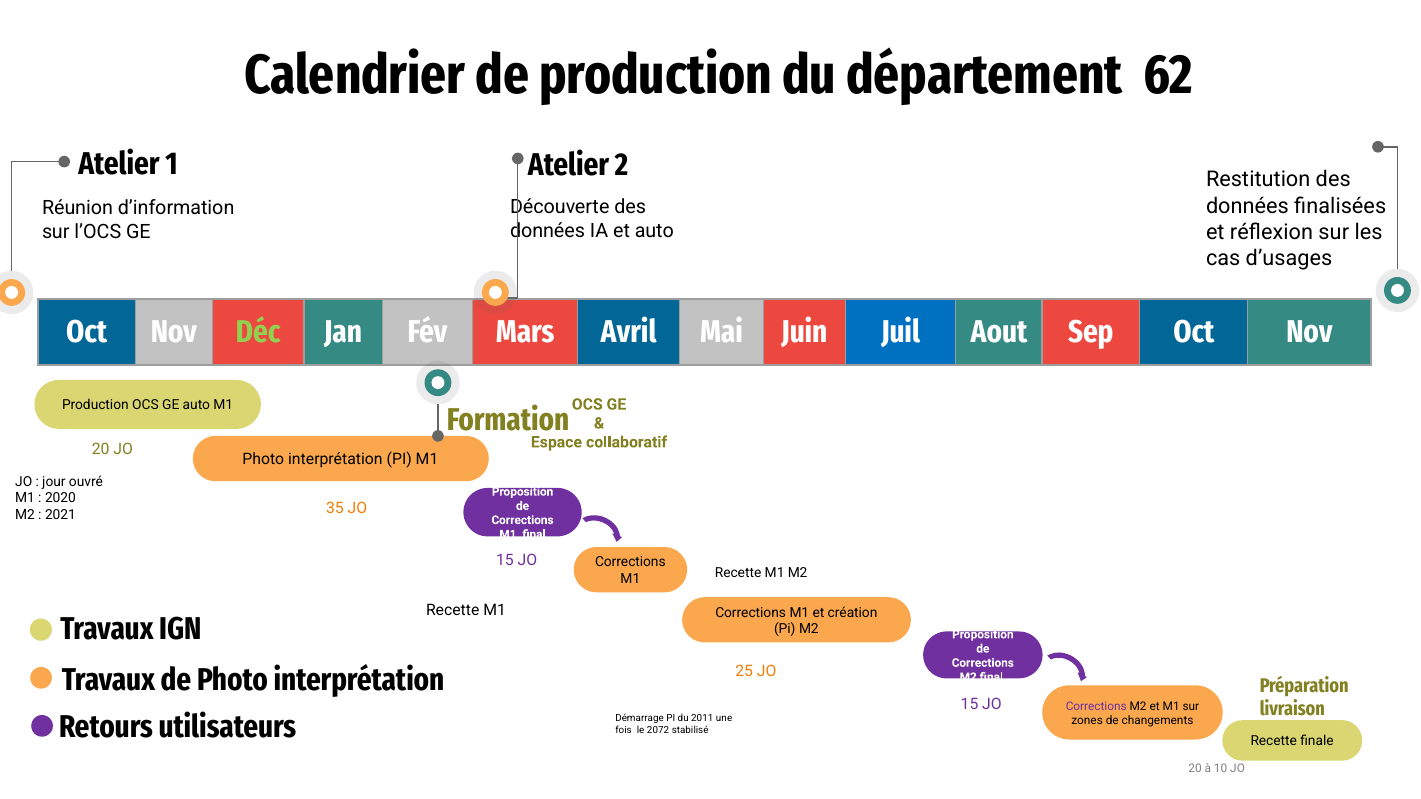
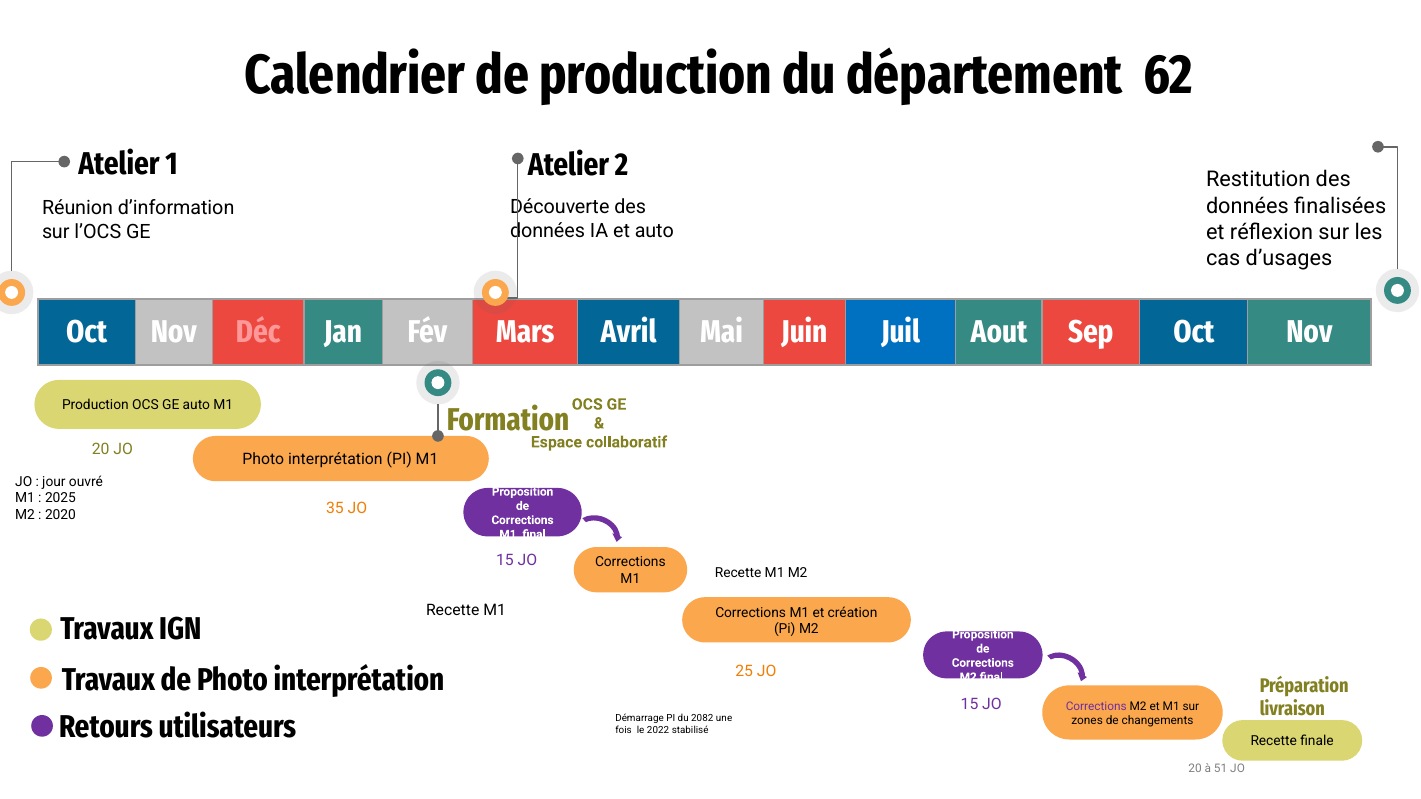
Déc colour: light green -> pink (258, 332)
2020: 2020 -> 2025 (60, 499)
2021: 2021 -> 2020 (60, 515)
2011: 2011 -> 2082 (702, 718)
2072: 2072 -> 2022 (658, 730)
10: 10 -> 51 (1221, 769)
